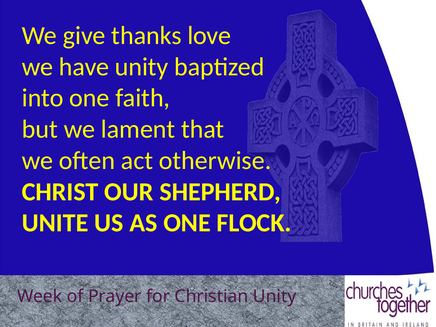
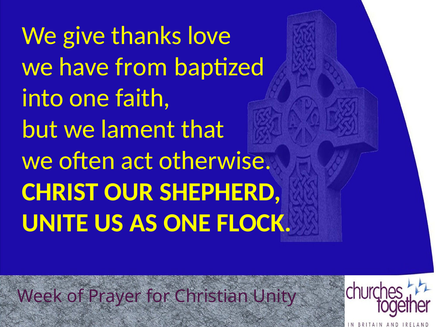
have unity: unity -> from (141, 67)
